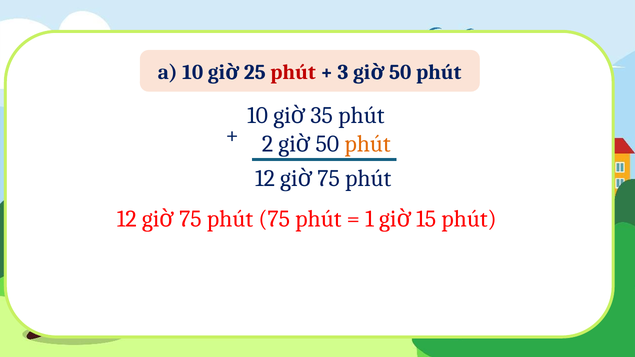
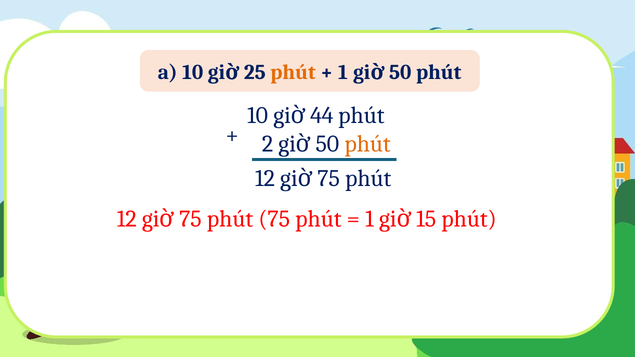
phút colour: red -> orange (293, 72)
3: 3 -> 1 (343, 72)
35: 35 -> 44 (322, 115)
